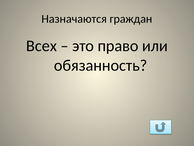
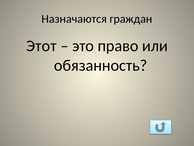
Всех: Всех -> Этот (41, 46)
